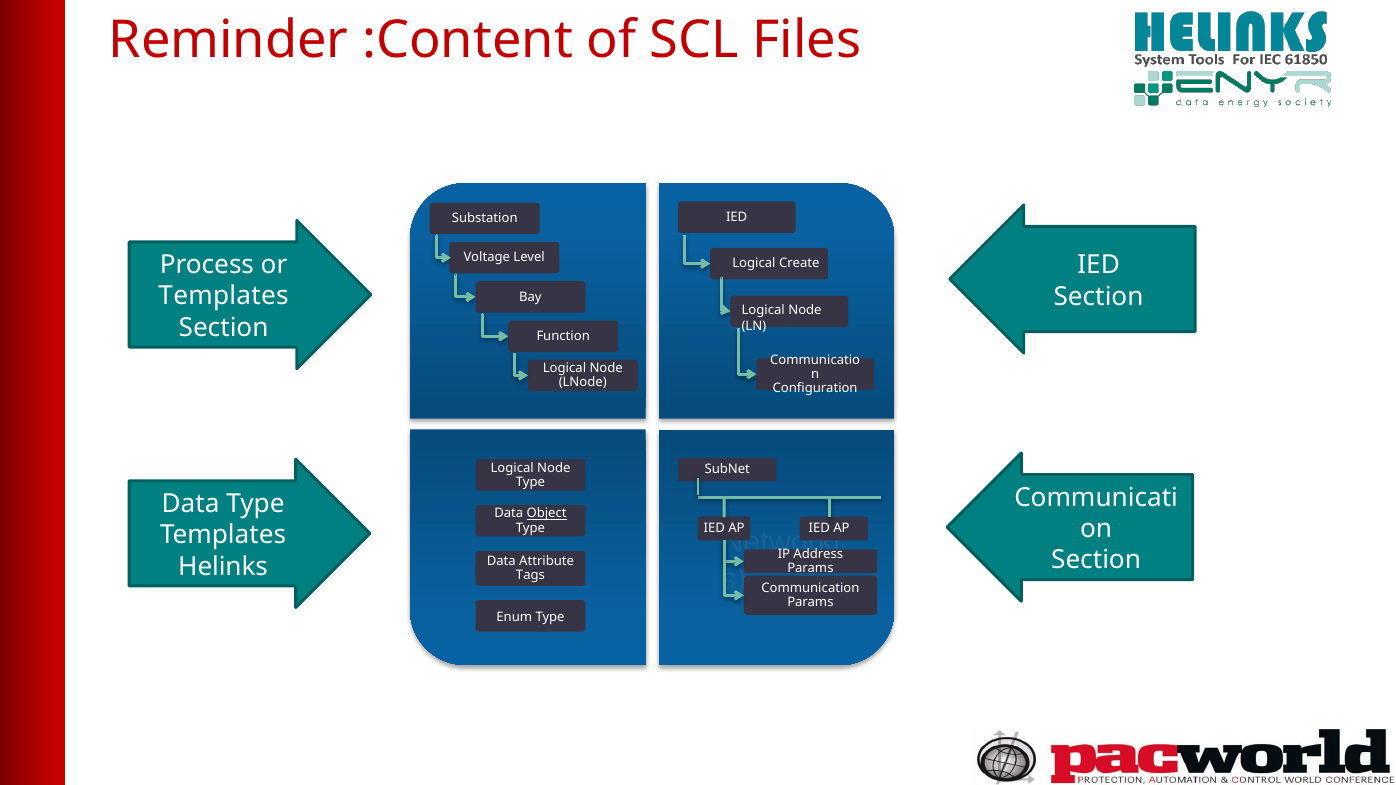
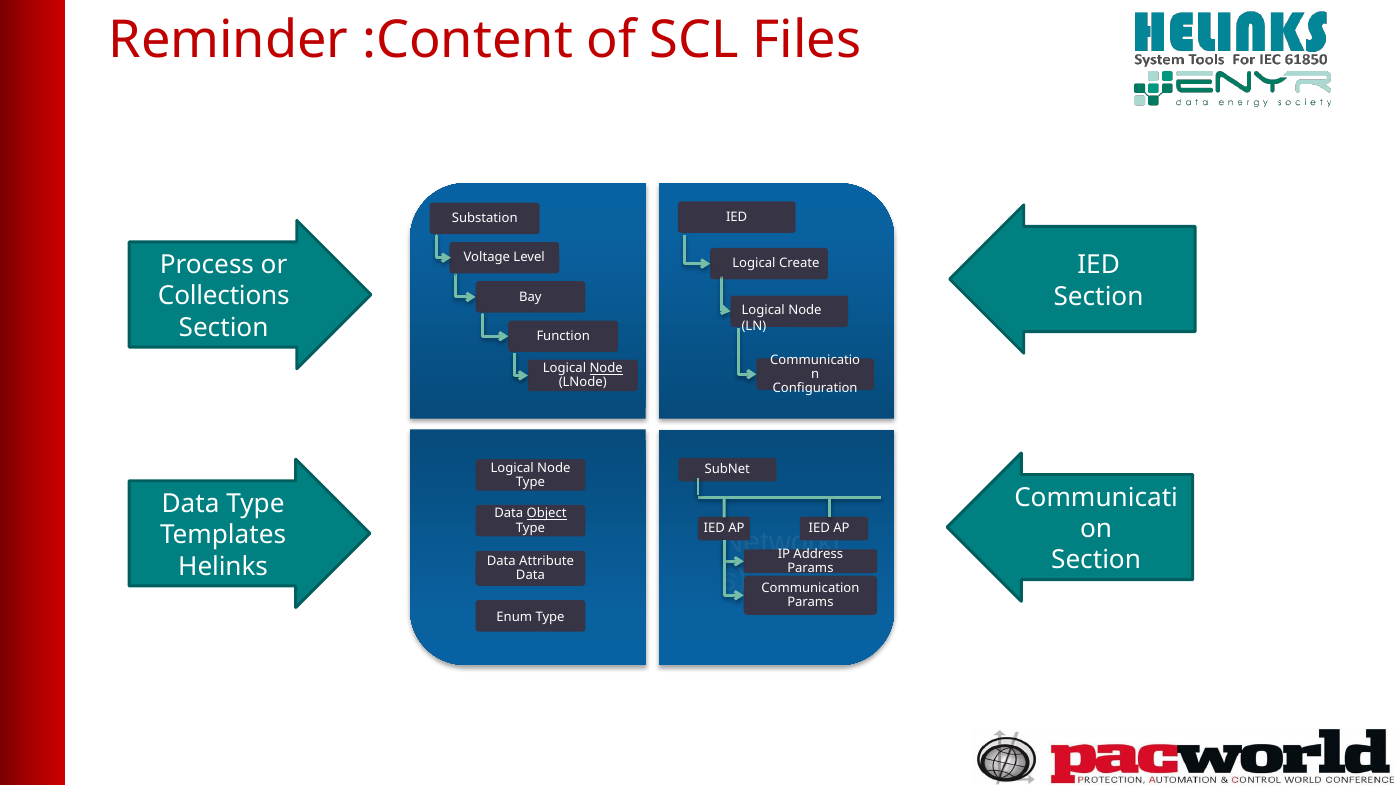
Templates: Templates -> Collections (224, 296)
Node underline: none -> present (606, 368)
Tags: Tags -> Data (530, 575)
